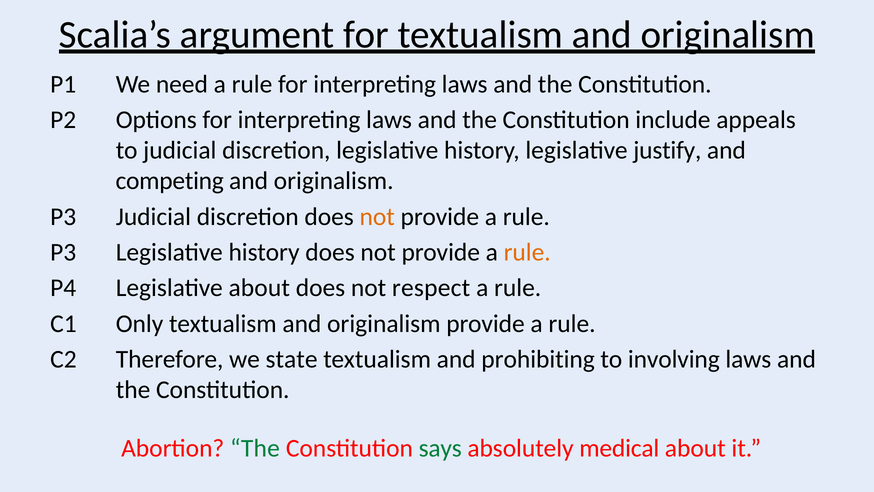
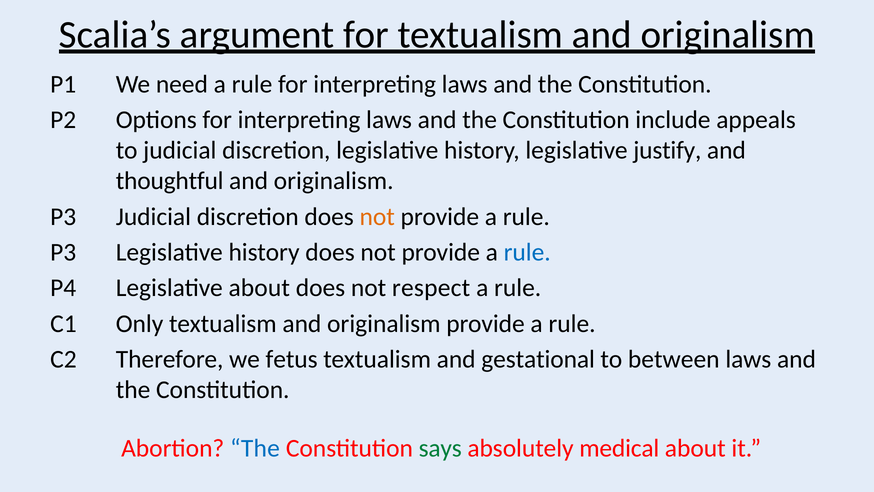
competing: competing -> thoughtful (170, 181)
rule colour: orange -> blue (527, 252)
state: state -> fetus (292, 359)
prohibiting: prohibiting -> gestational (538, 359)
involving: involving -> between (674, 359)
The colour: green -> blue (255, 448)
